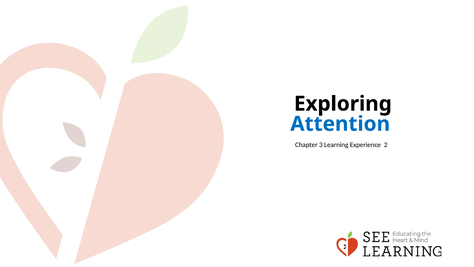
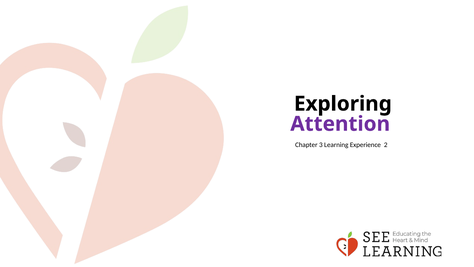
Attention colour: blue -> purple (340, 124)
